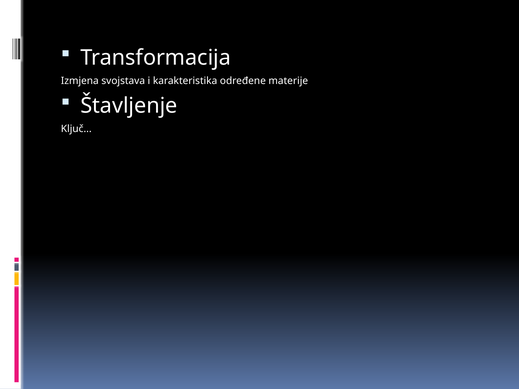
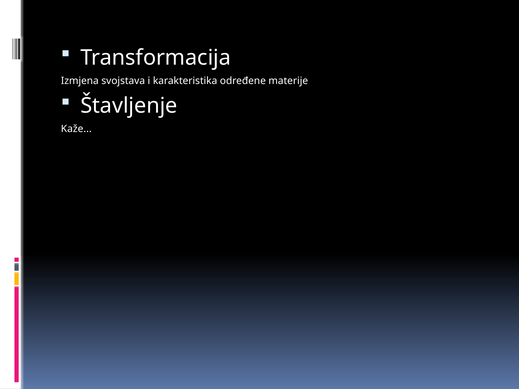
Ključ: Ključ -> Kaže (76, 129)
